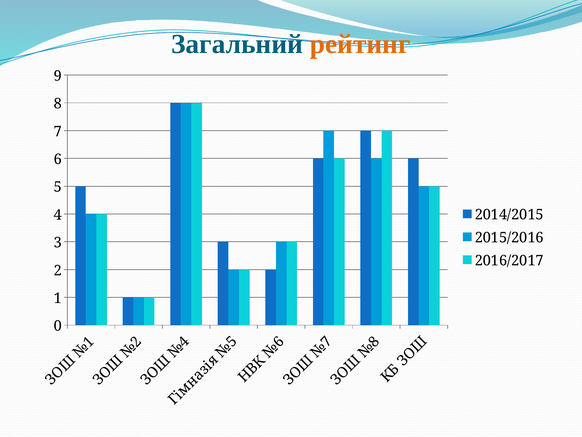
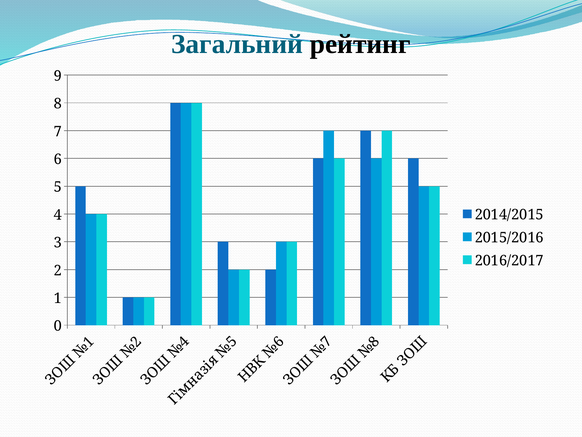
рейтинг colour: orange -> black (360, 44)
